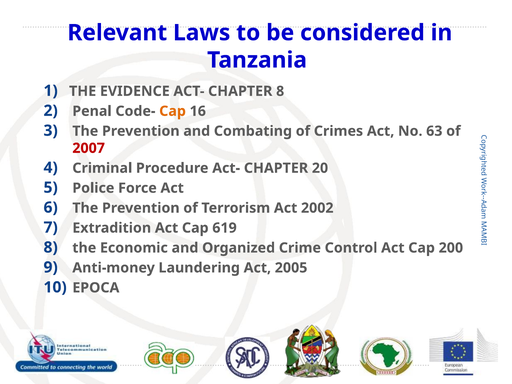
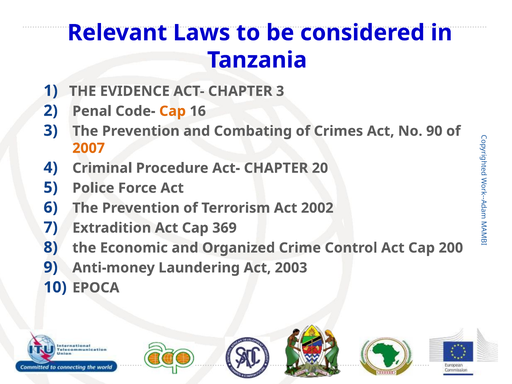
CHAPTER 8: 8 -> 3 (280, 91)
63: 63 -> 90 (434, 131)
2007 colour: red -> orange (89, 148)
619: 619 -> 369 (225, 228)
2005: 2005 -> 2003 (291, 268)
